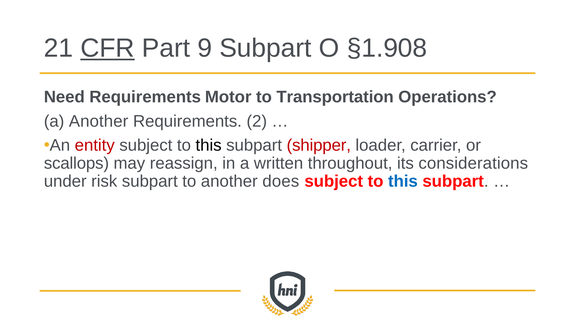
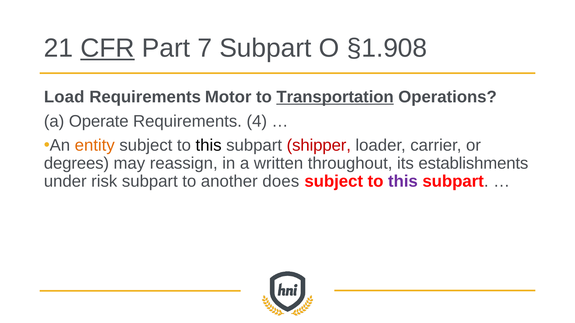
9: 9 -> 7 (205, 48)
Need: Need -> Load (64, 97)
Transportation underline: none -> present (335, 97)
a Another: Another -> Operate (99, 121)
2: 2 -> 4 (257, 121)
entity colour: red -> orange (95, 145)
scallops: scallops -> degrees (76, 164)
considerations: considerations -> establishments (473, 164)
this colour: blue -> purple (403, 182)
